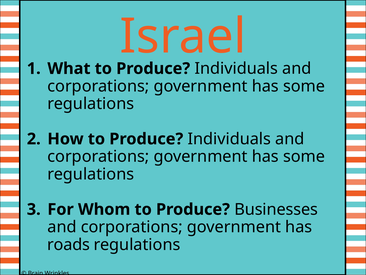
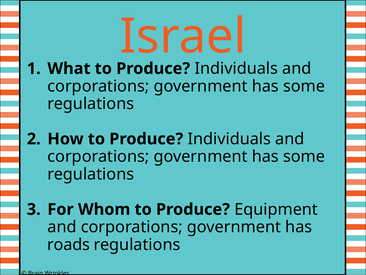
Businesses: Businesses -> Equipment (276, 209)
